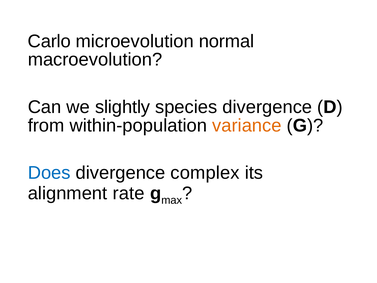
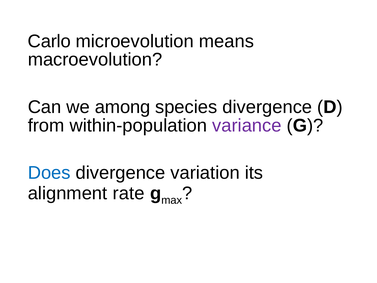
normal: normal -> means (226, 41)
slightly: slightly -> among (123, 107)
variance colour: orange -> purple (247, 125)
complex: complex -> variation (205, 173)
